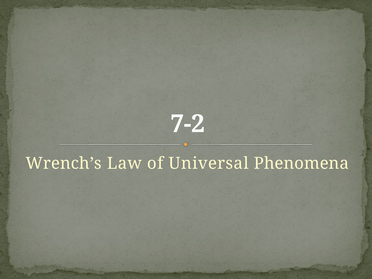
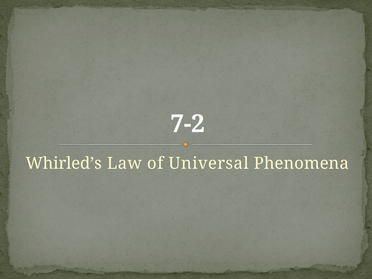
Wrench’s: Wrench’s -> Whirled’s (64, 163)
